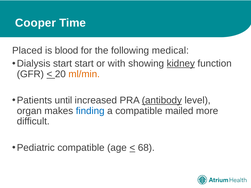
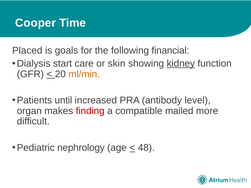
blood: blood -> goals (66, 51)
medical: medical -> financial (170, 51)
start start: start -> care (84, 64)
with: with -> skin (117, 64)
antibody underline: present -> none (162, 100)
finding colour: blue -> red (90, 111)
Pediatric compatible: compatible -> nephrology (81, 148)
68: 68 -> 48 (146, 148)
